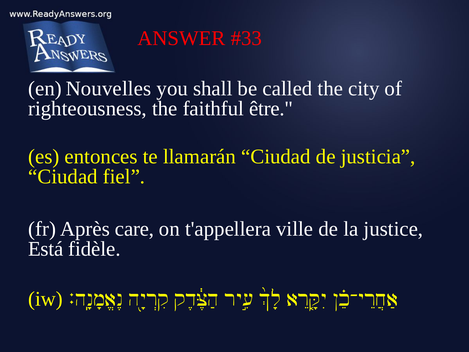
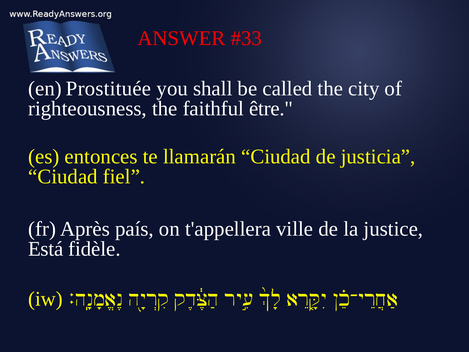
Nouvelles: Nouvelles -> Prostituée (109, 89)
care: care -> país (134, 229)
